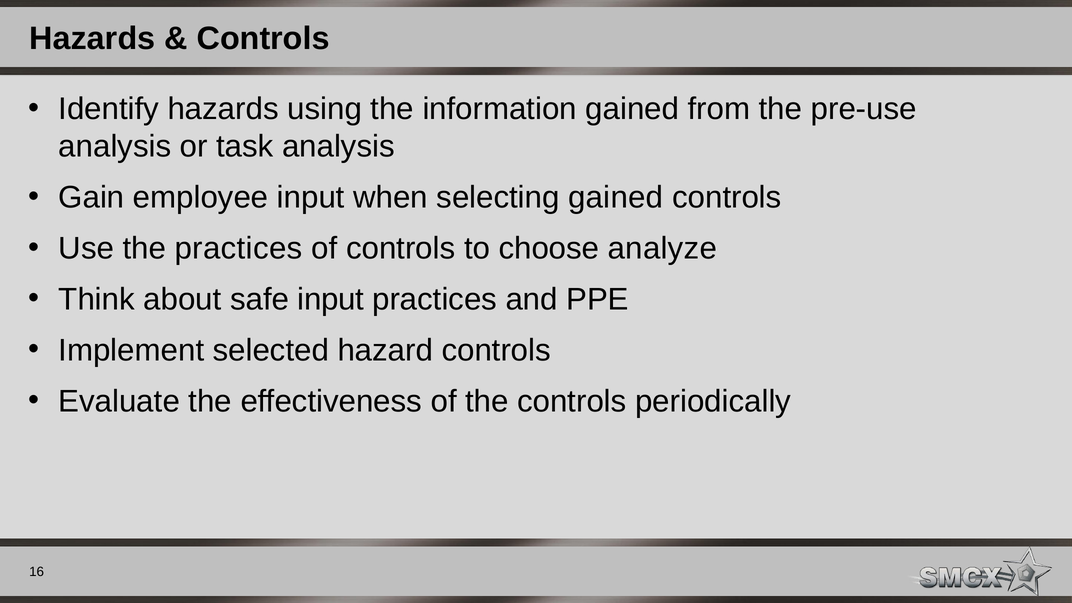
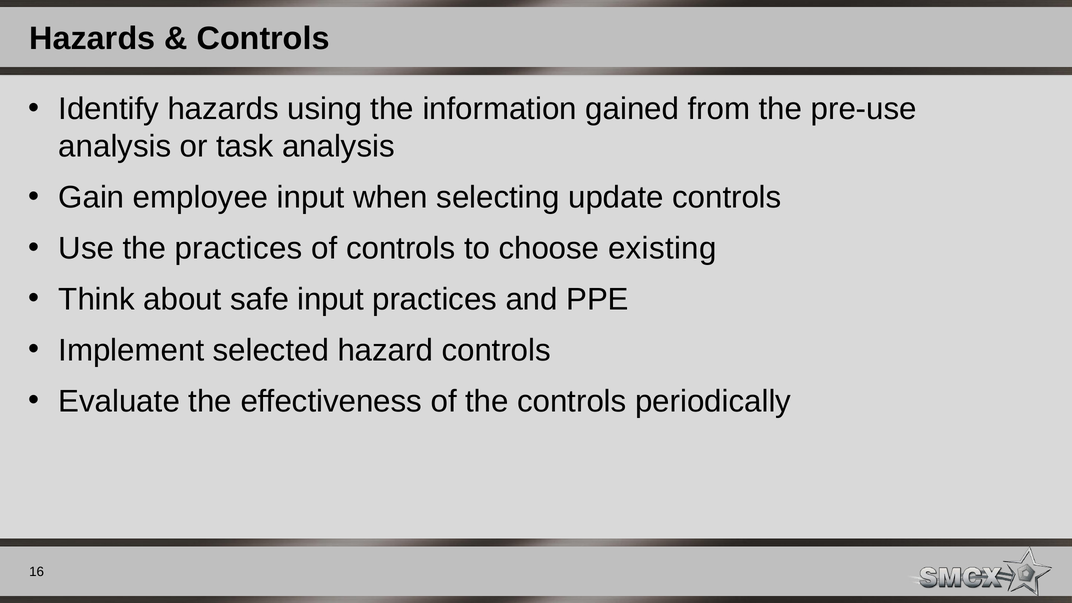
selecting gained: gained -> update (616, 197)
analyze: analyze -> existing (662, 248)
